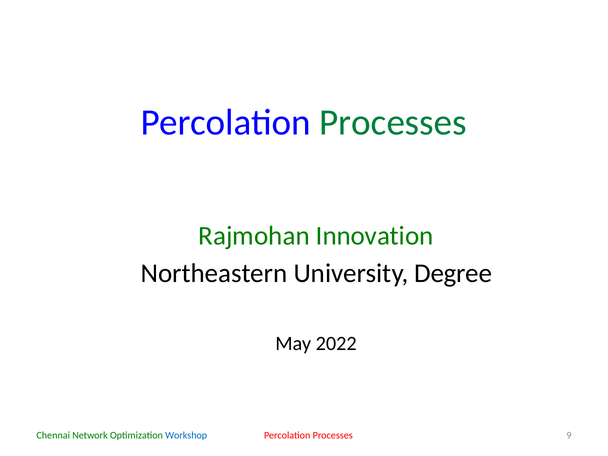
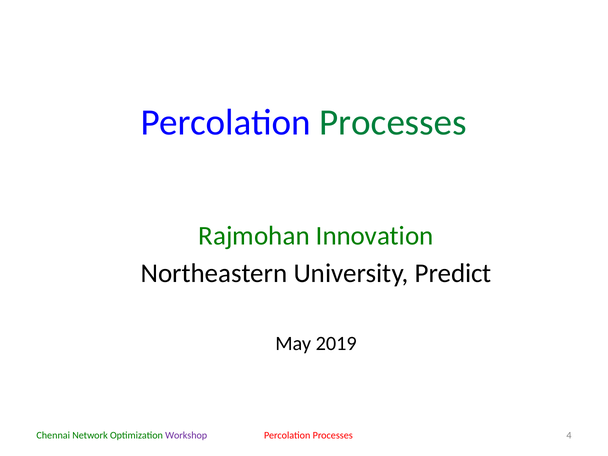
Degree: Degree -> Predict (453, 274)
2022: 2022 -> 2019 (336, 343)
9: 9 -> 4 (569, 435)
Workshop colour: blue -> purple (186, 435)
